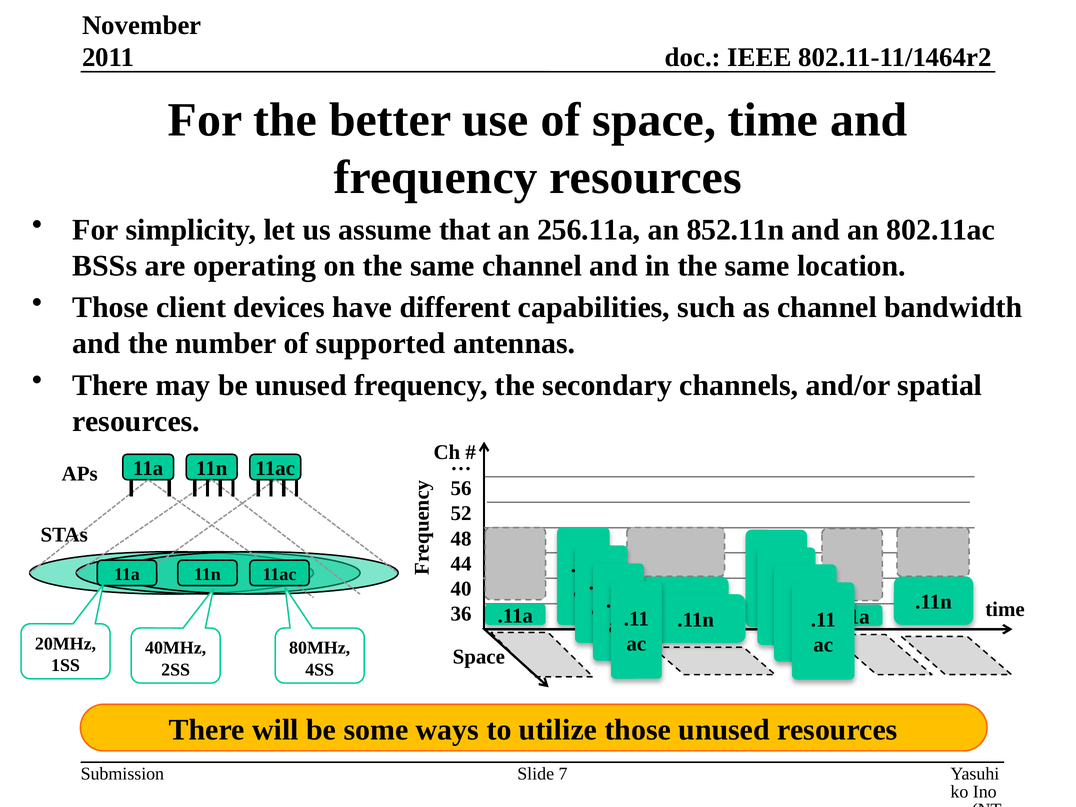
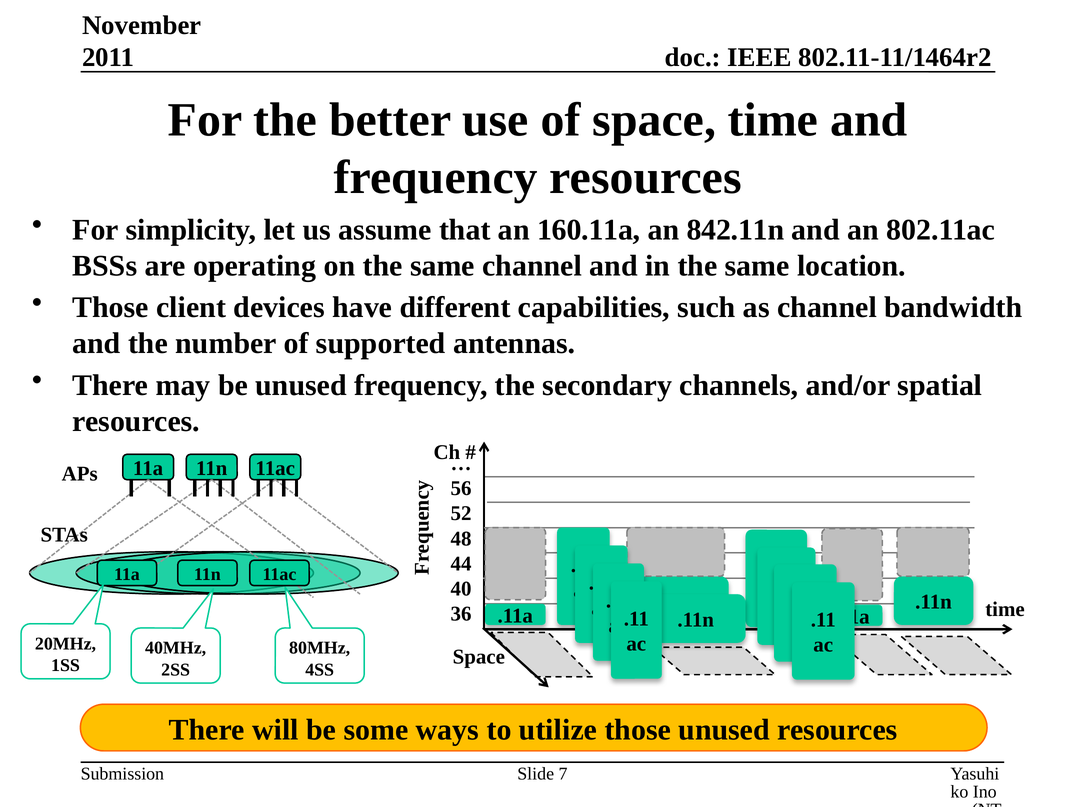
256.11a: 256.11a -> 160.11a (589, 230)
852.11n: 852.11n -> 842.11n (735, 230)
